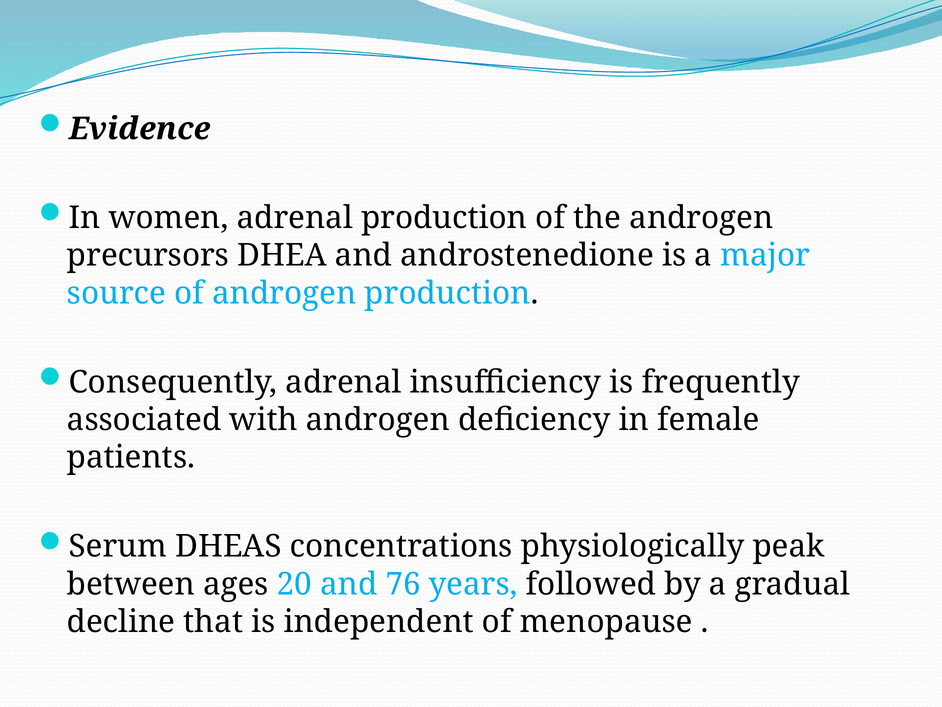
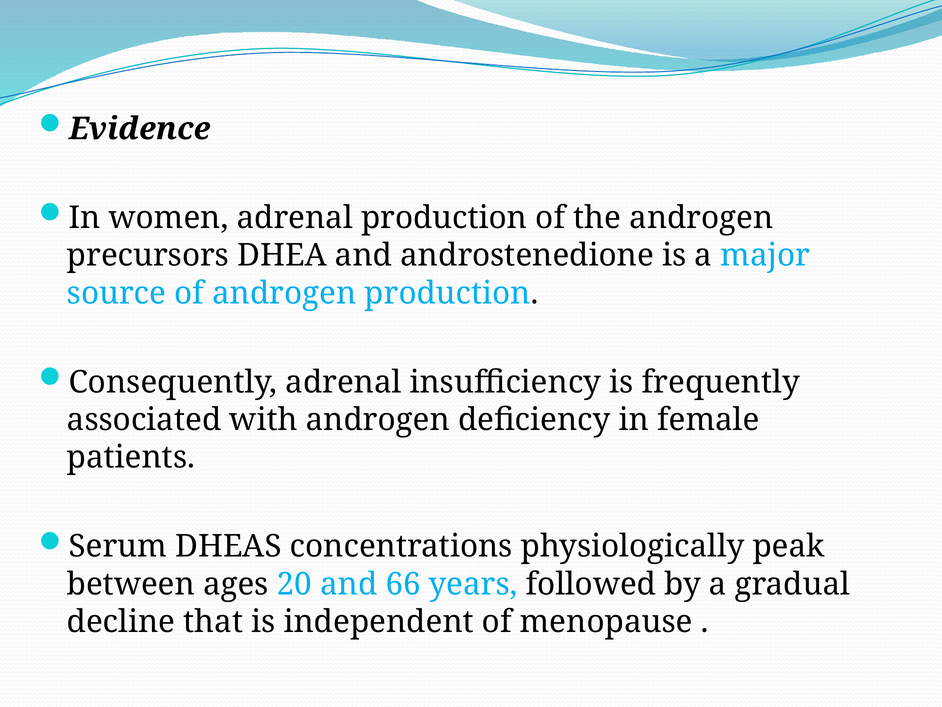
76: 76 -> 66 (403, 584)
